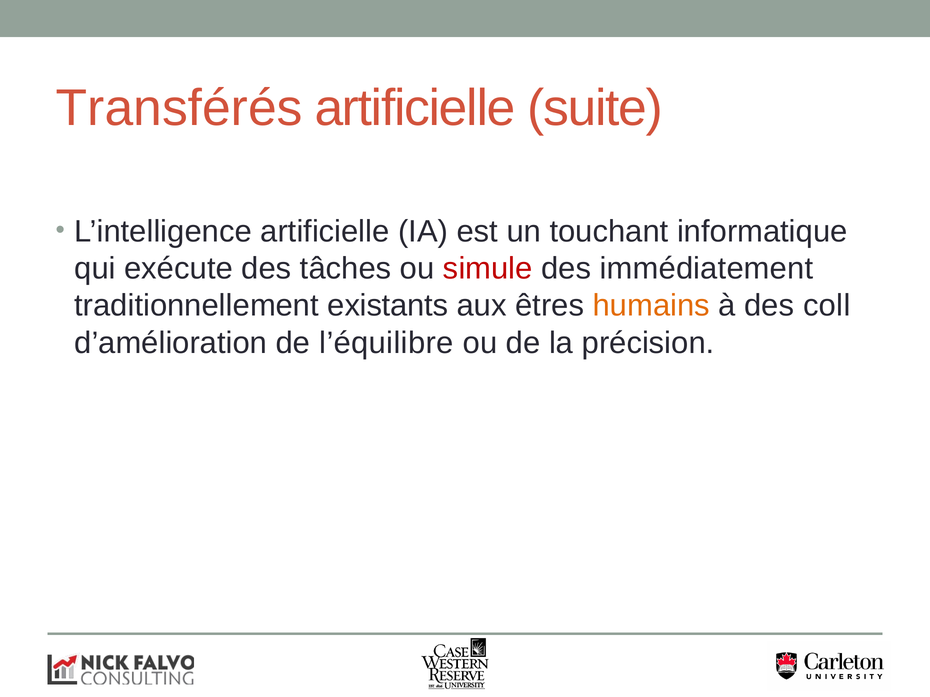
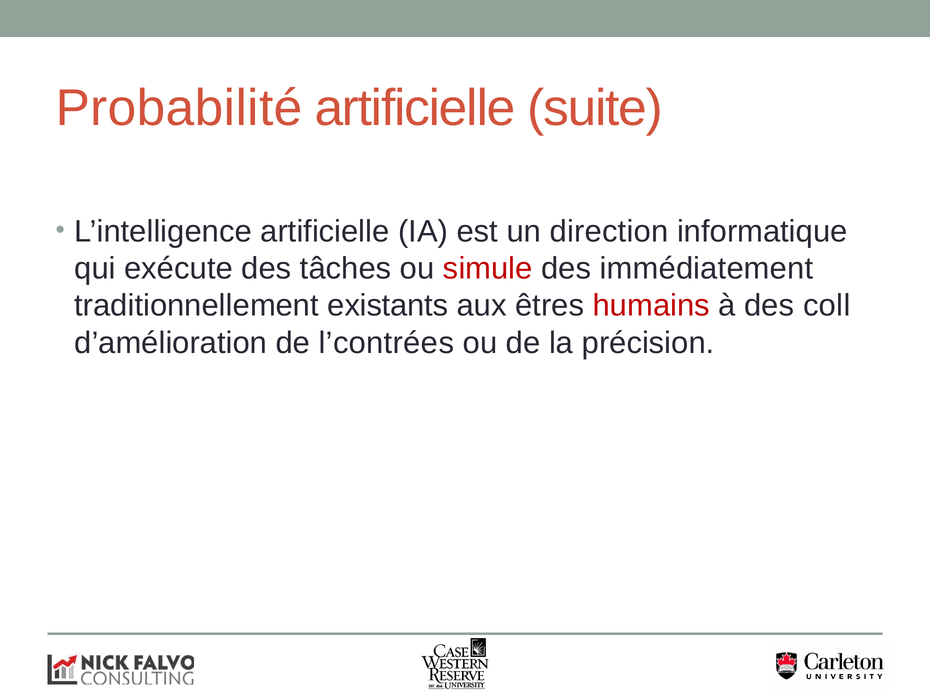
Transférés: Transférés -> Probabilité (179, 108)
touchant: touchant -> direction (609, 232)
humains colour: orange -> red (651, 306)
l’équilibre: l’équilibre -> l’contrées (386, 343)
